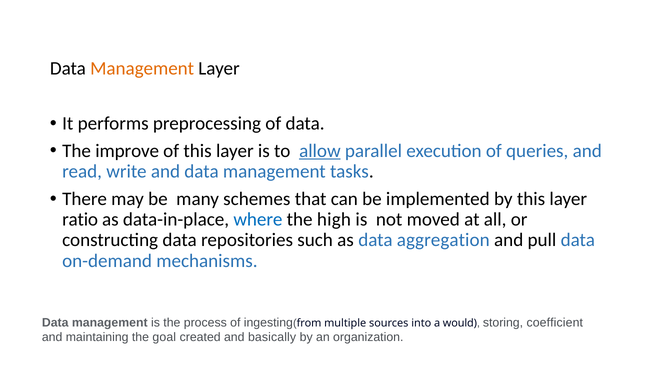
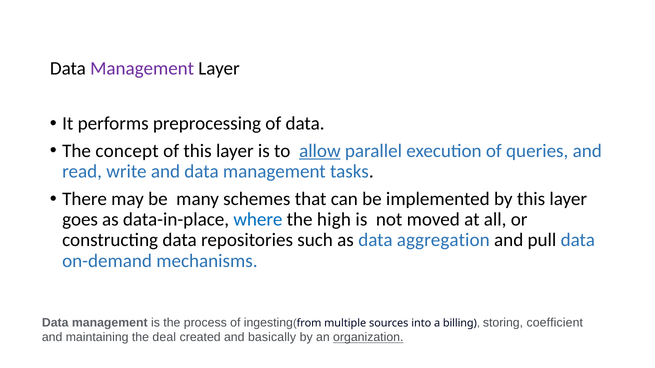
Management colour: orange -> purple (142, 69)
improve: improve -> concept (127, 151)
ratio: ratio -> goes (80, 220)
would: would -> billing (460, 323)
goal: goal -> deal (164, 338)
organization underline: none -> present (368, 338)
